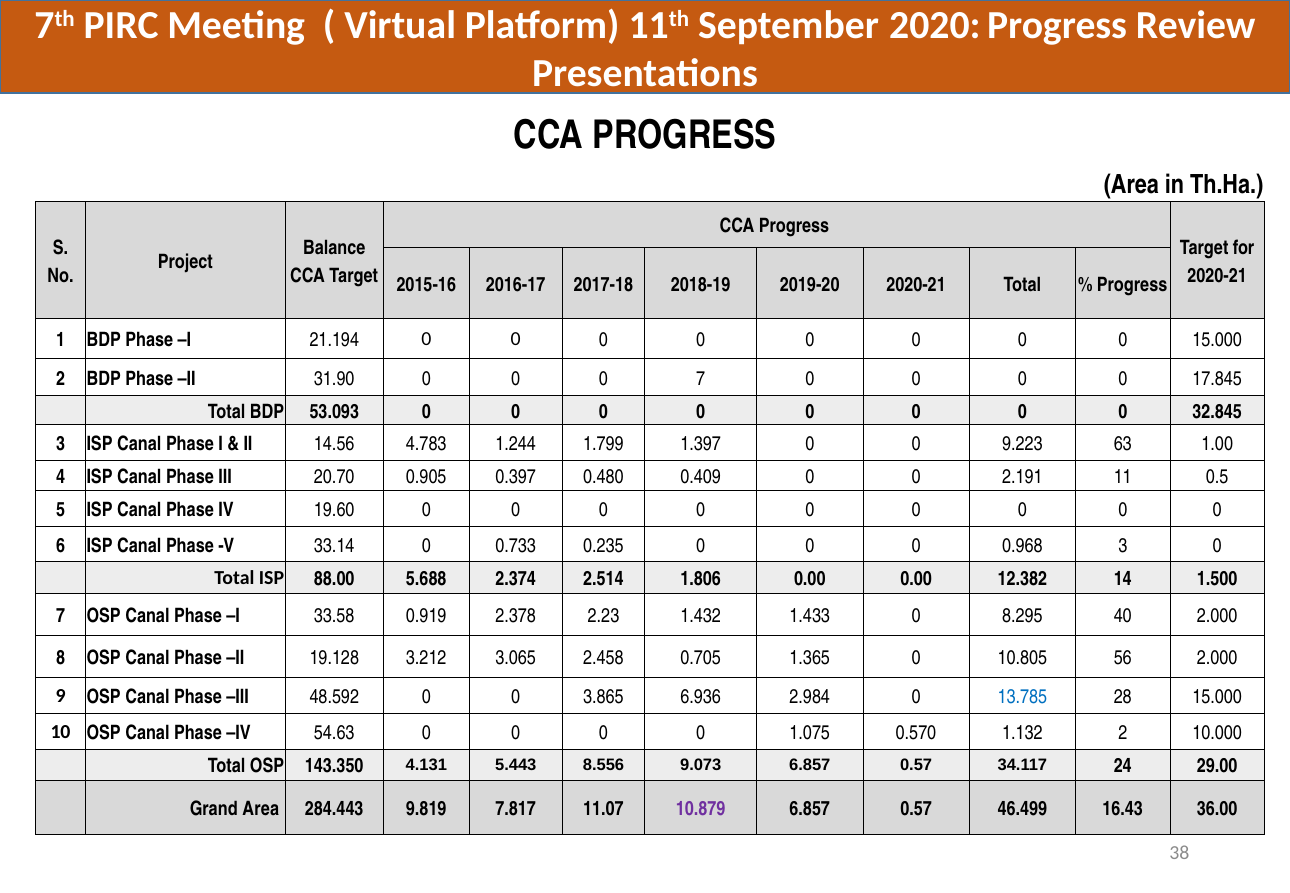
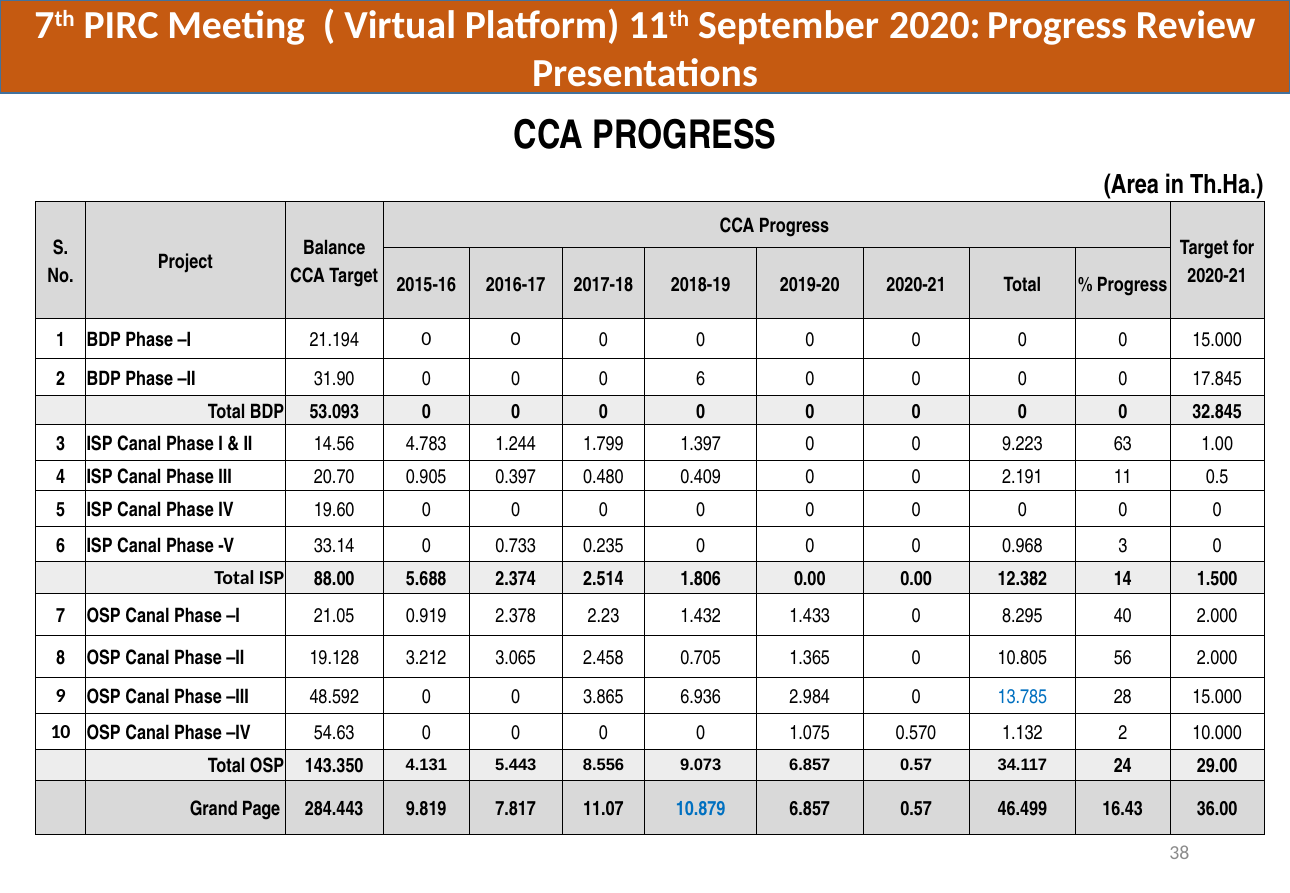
7: 7 -> 6 (701, 379)
33.58: 33.58 -> 21.05 (334, 616)
Grand Area: Area -> Page (261, 809)
10.879 colour: purple -> blue (701, 809)
